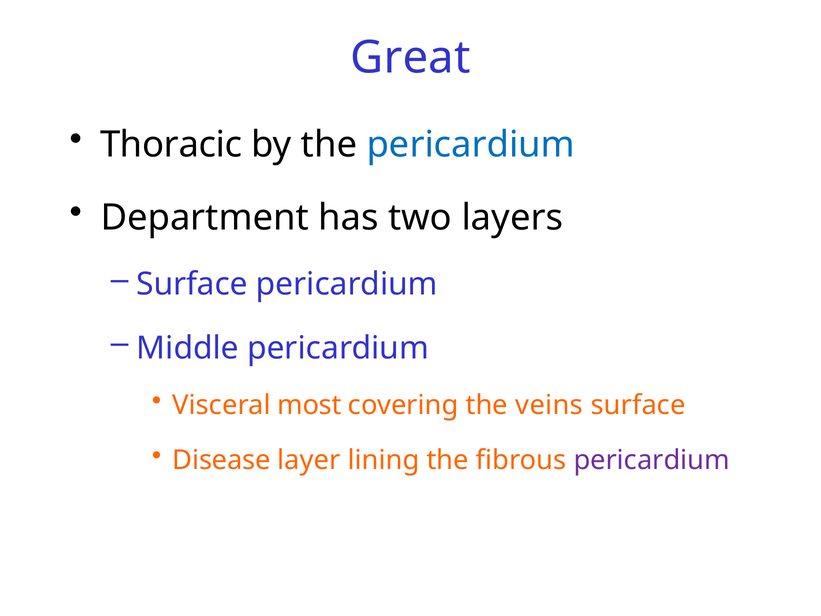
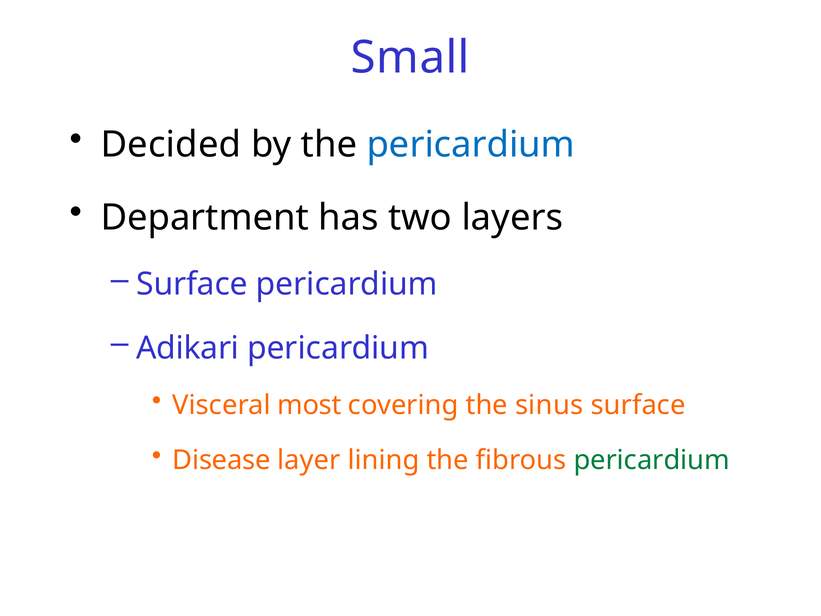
Great: Great -> Small (410, 58)
Thoracic: Thoracic -> Decided (171, 145)
Middle: Middle -> Adikari (188, 348)
veins: veins -> sinus (549, 405)
pericardium colour: purple -> green (652, 460)
